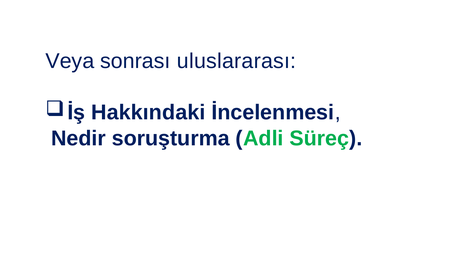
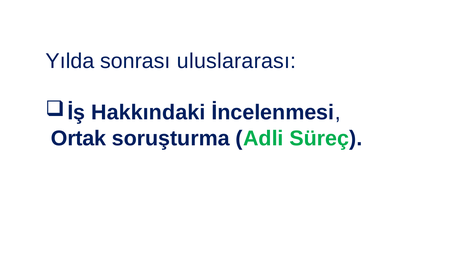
Veya: Veya -> Yılda (70, 61)
Nedir: Nedir -> Ortak (79, 138)
